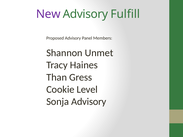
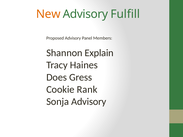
New colour: purple -> orange (48, 14)
Unmet: Unmet -> Explain (99, 53)
Than: Than -> Does (57, 77)
Level: Level -> Rank (87, 90)
